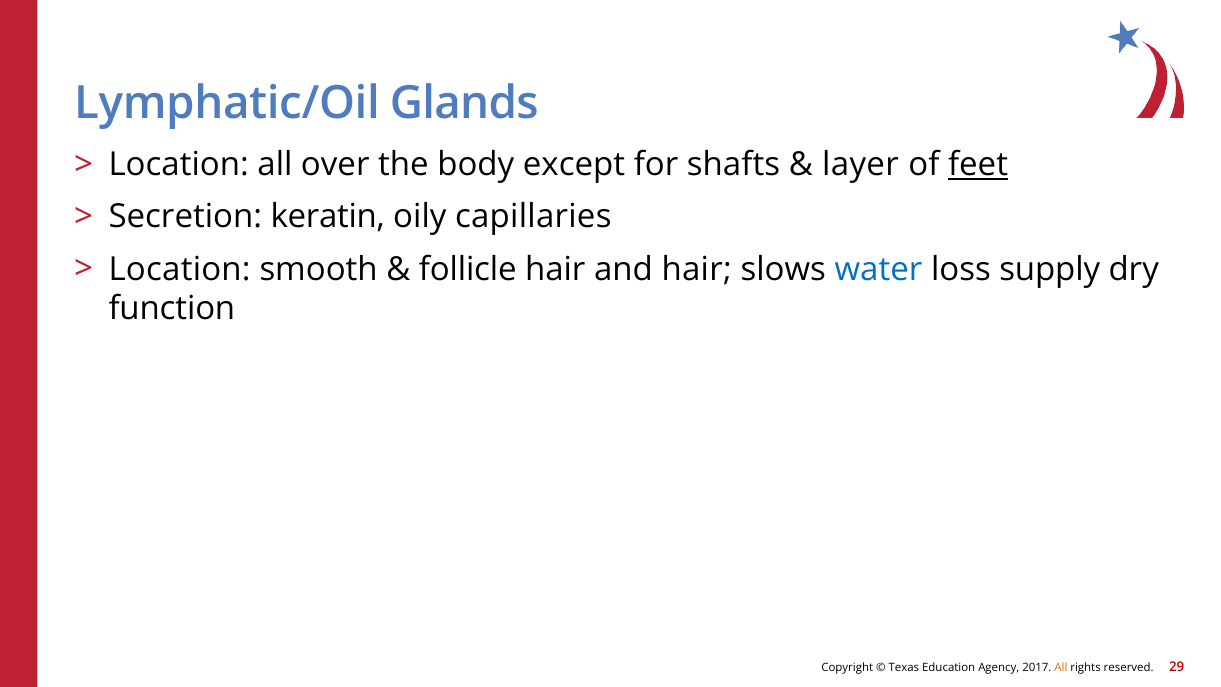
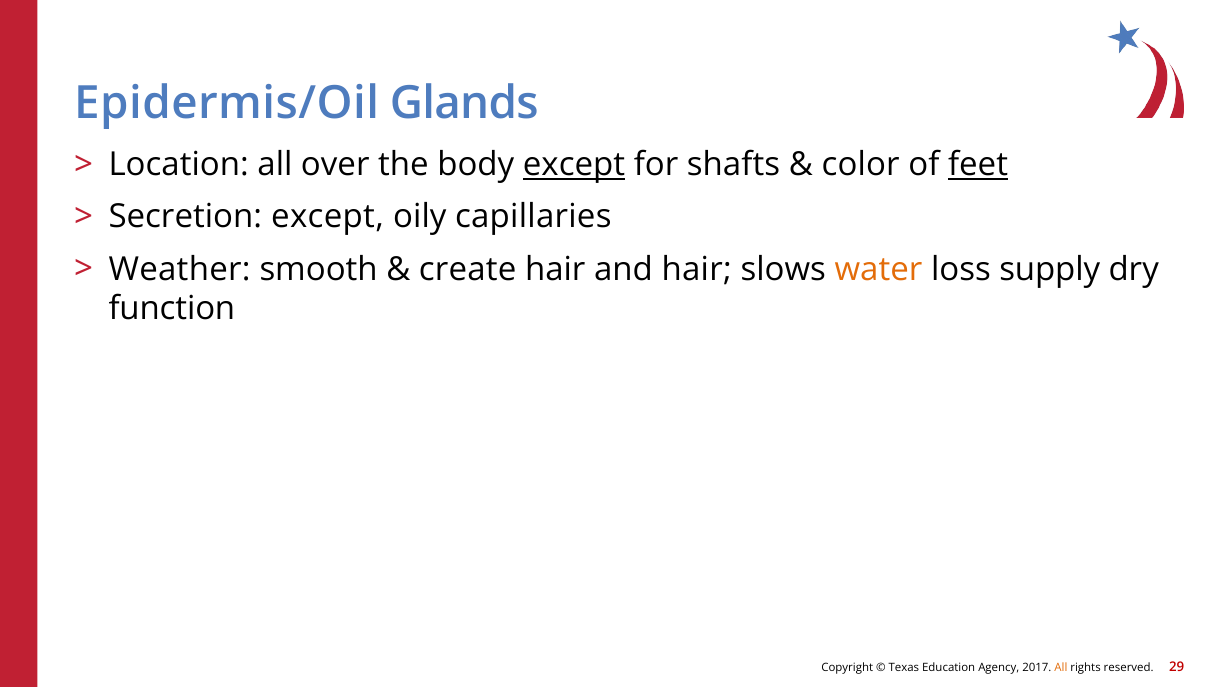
Lymphatic/Oil: Lymphatic/Oil -> Epidermis/Oil (227, 103)
except underline: none -> present (574, 164)
layer: layer -> color (861, 164)
Secretion keratin: keratin -> except (327, 217)
Location: Location -> Weather (180, 269)
follicle: follicle -> create (468, 269)
water colour: blue -> orange (879, 269)
